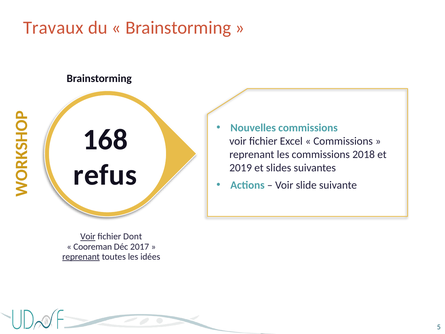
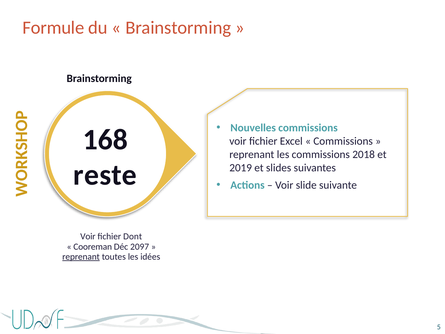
Travaux: Travaux -> Formule (53, 28)
refus: refus -> reste (105, 175)
Voir underline: present -> none (88, 236)
2017: 2017 -> 2097 (140, 246)
